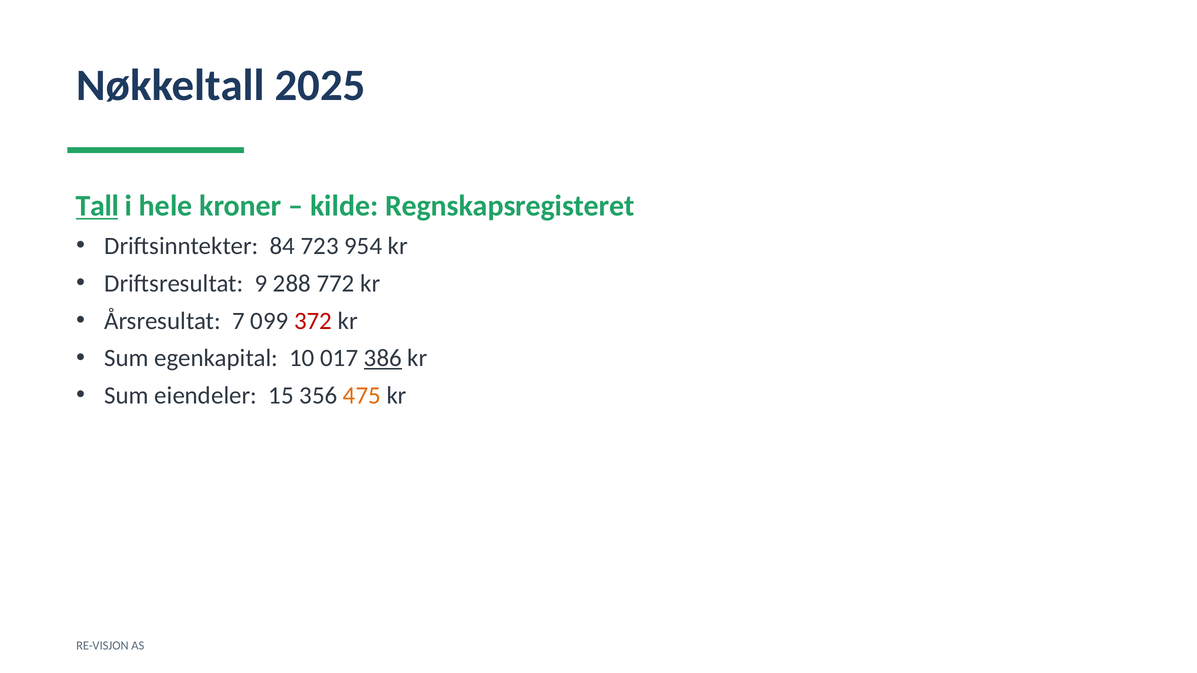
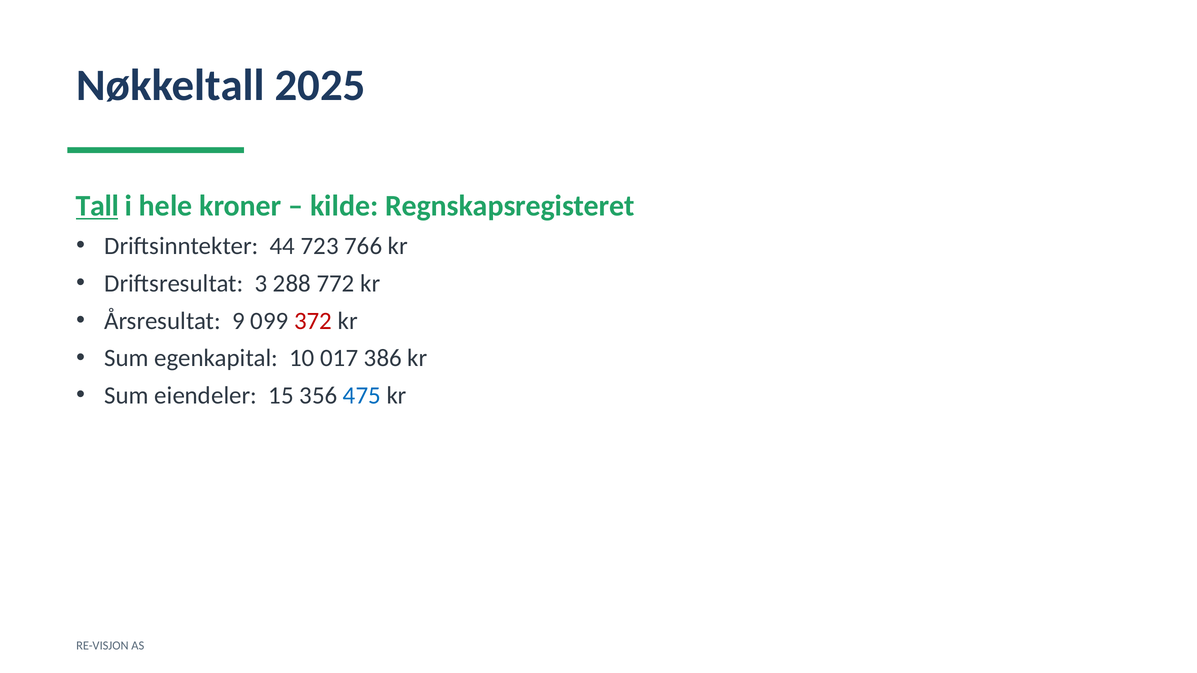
84: 84 -> 44 (282, 246)
954: 954 -> 766 (363, 246)
9: 9 -> 3 (261, 284)
7: 7 -> 9 (239, 321)
386 underline: present -> none (383, 358)
475 colour: orange -> blue (362, 396)
